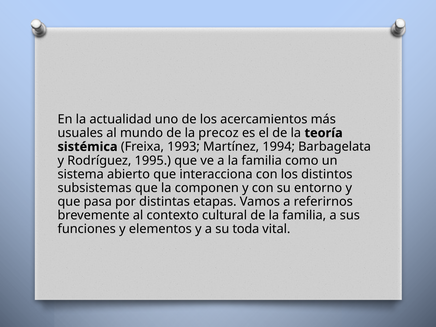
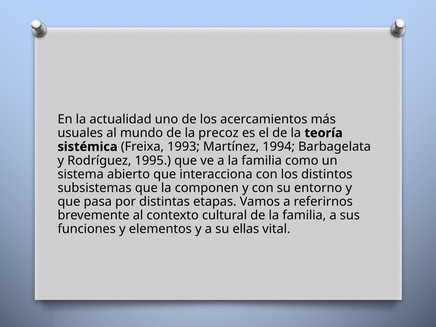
toda: toda -> ellas (246, 229)
